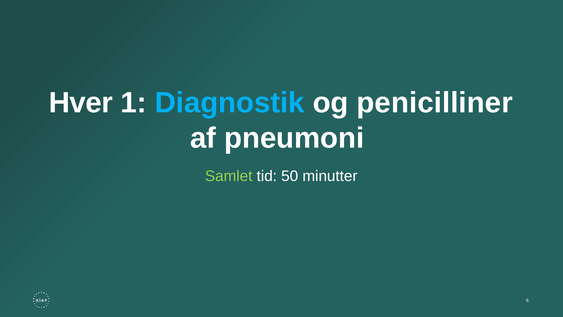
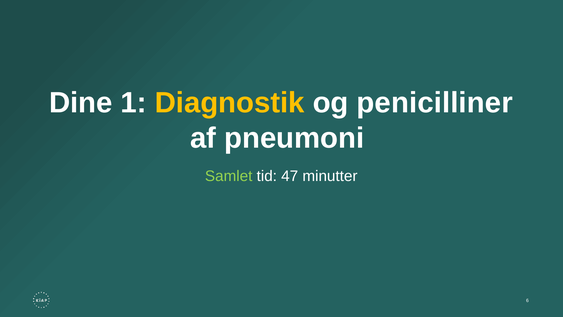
Hver: Hver -> Dine (81, 103)
Diagnostik colour: light blue -> yellow (230, 103)
50: 50 -> 47 (290, 176)
